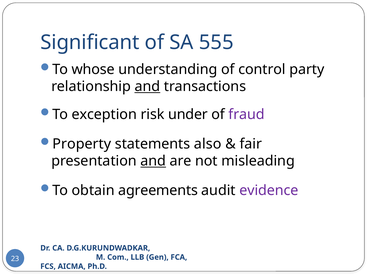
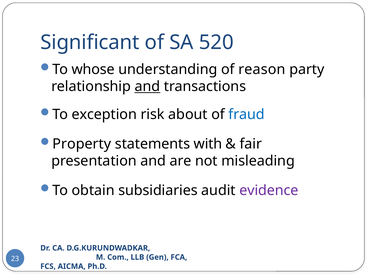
555: 555 -> 520 (216, 42)
control: control -> reason (262, 69)
under: under -> about (188, 115)
fraud colour: purple -> blue (247, 115)
also: also -> with (208, 144)
and underline: present -> none (153, 161)
agreements: agreements -> subsidiaries (158, 191)
